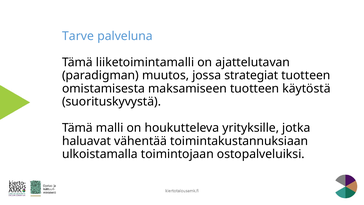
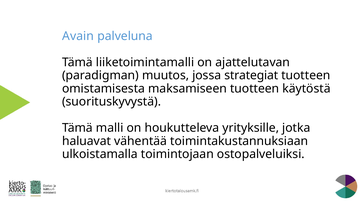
Tarve: Tarve -> Avain (78, 36)
